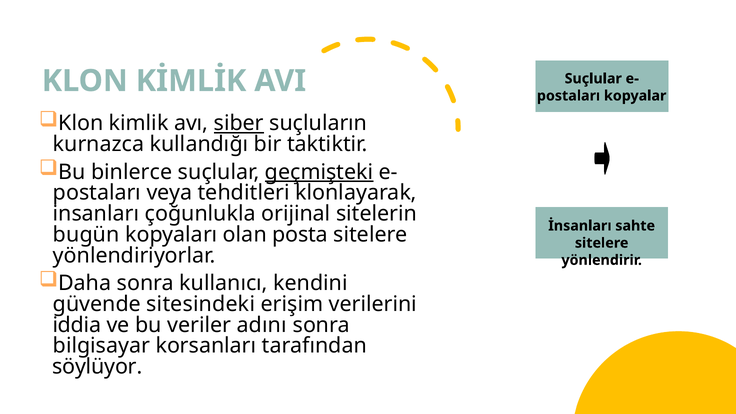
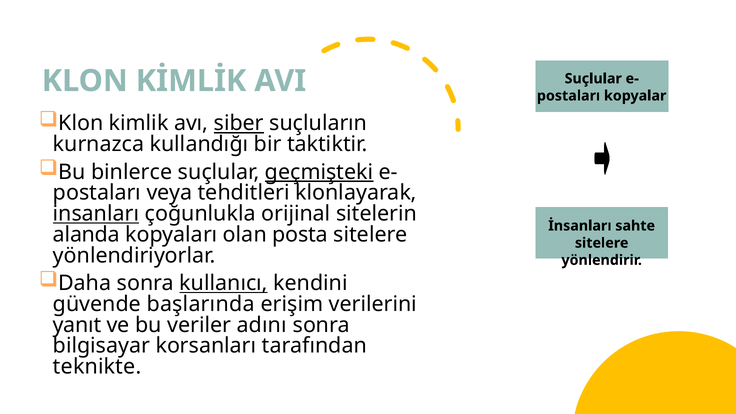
insanları underline: none -> present (96, 214)
bugün: bugün -> alanda (86, 235)
kullanıcı underline: none -> present (224, 283)
sitesindeki: sitesindeki -> başlarında (201, 304)
iddia: iddia -> yanıt (77, 325)
söylüyor: söylüyor -> teknikte (97, 367)
